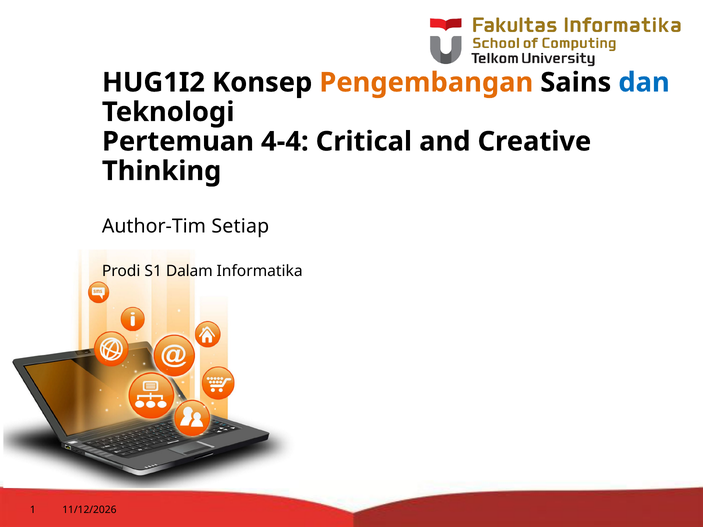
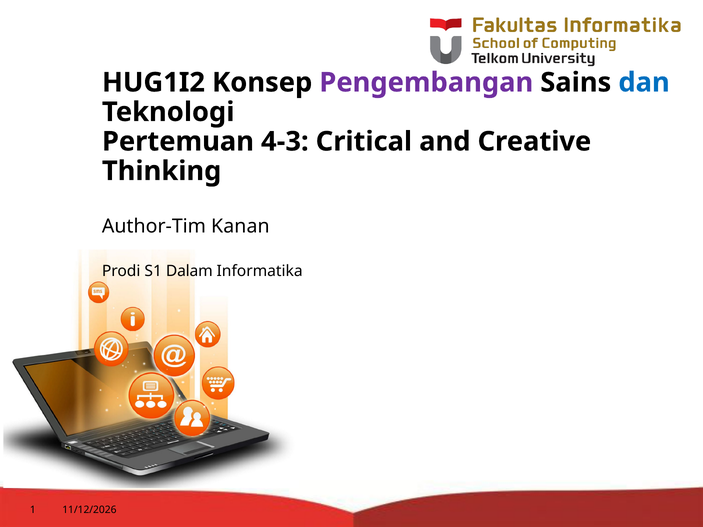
Pengembangan colour: orange -> purple (426, 83)
4-4: 4-4 -> 4-3 (285, 142)
Setiap: Setiap -> Kanan (240, 226)
